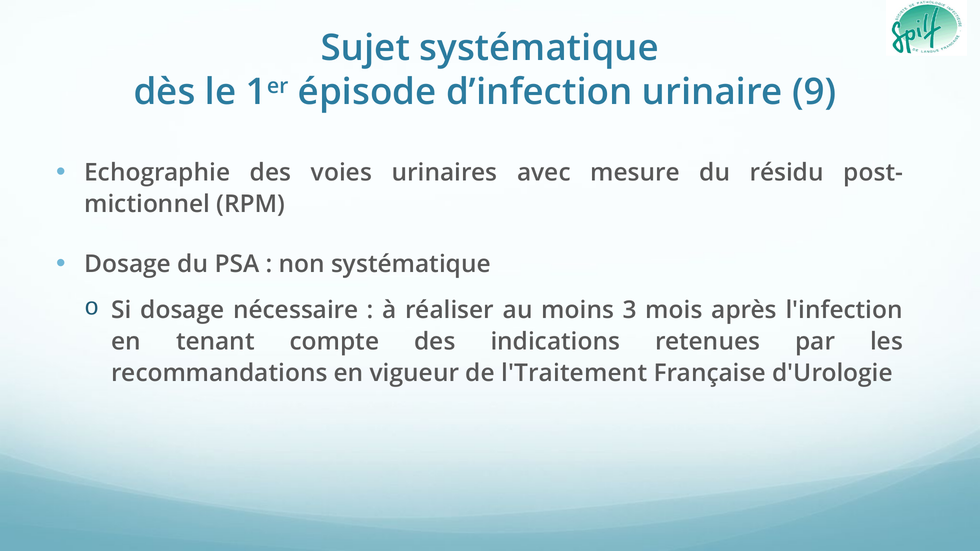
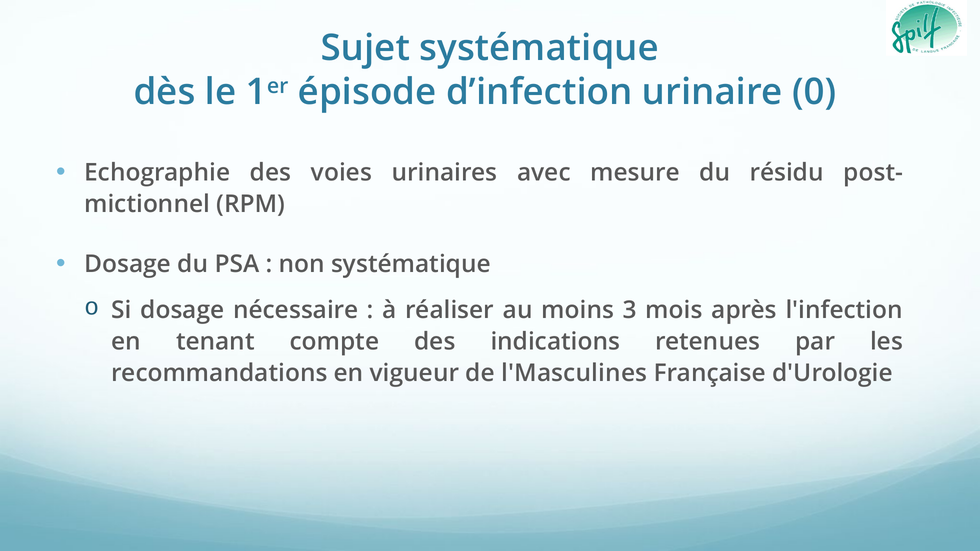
9: 9 -> 0 (814, 92)
l'Traitement: l'Traitement -> l'Masculines (574, 373)
